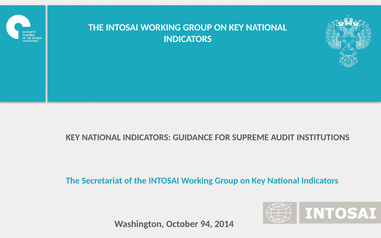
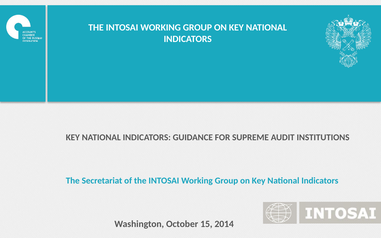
94: 94 -> 15 (206, 224)
